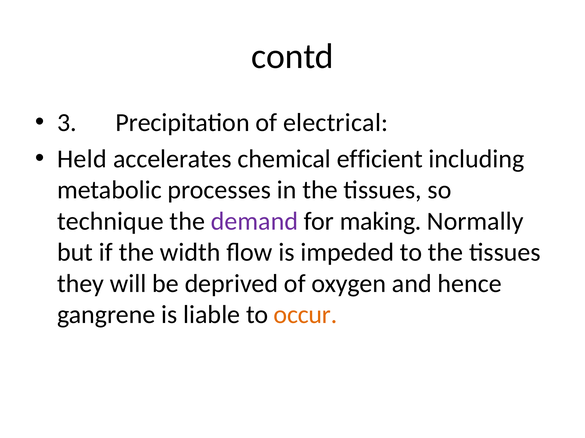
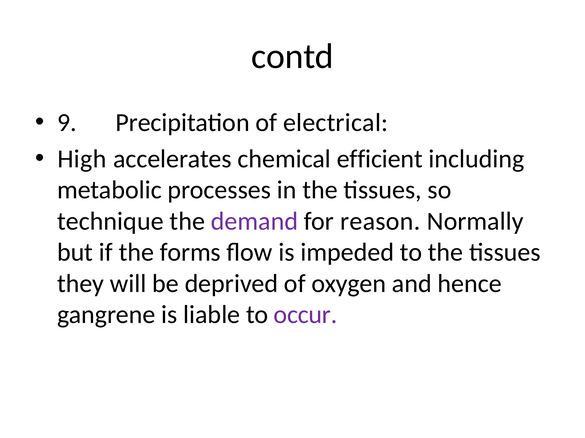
3: 3 -> 9 (67, 123)
Held: Held -> High (82, 159)
making: making -> reason (380, 222)
width: width -> forms (190, 253)
occur colour: orange -> purple (305, 315)
